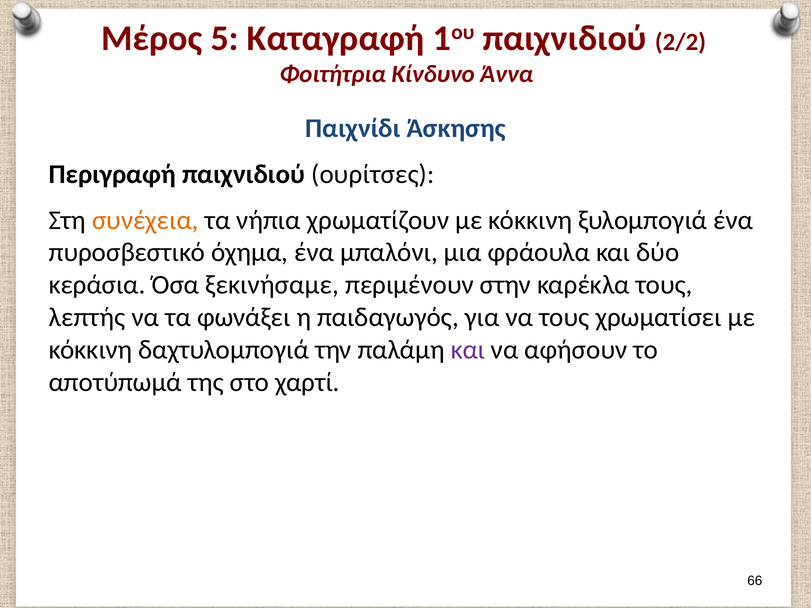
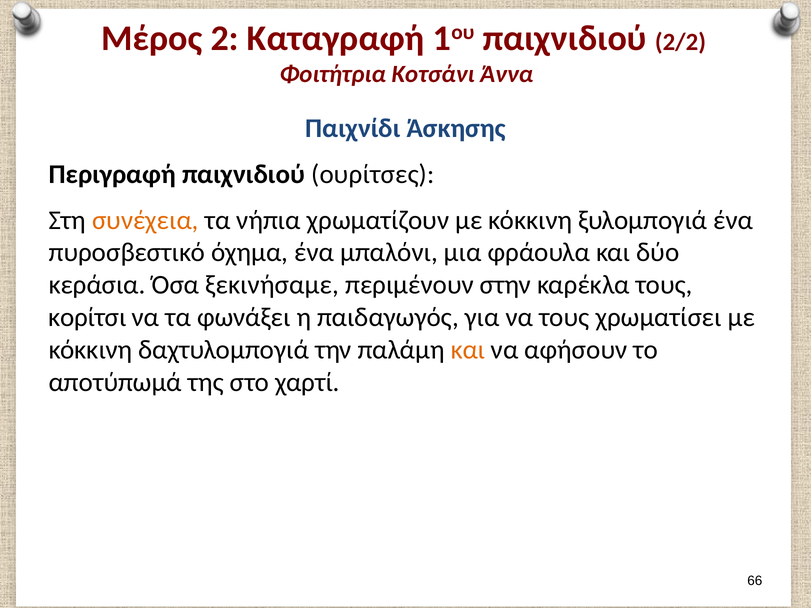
5: 5 -> 2 (225, 39)
Κίνδυνο: Κίνδυνο -> Κοτσάνι (433, 74)
λεπτής: λεπτής -> κορίτσι (87, 318)
και colour: purple -> orange (468, 350)
